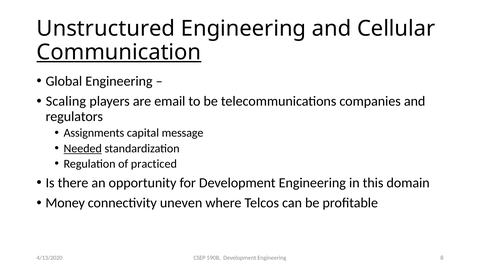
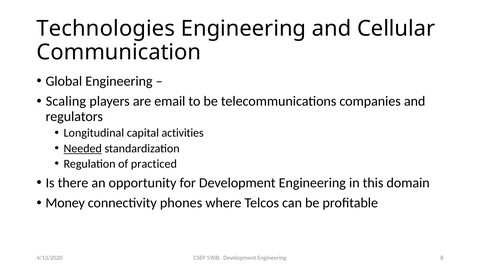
Unstructured: Unstructured -> Technologies (106, 28)
Communication underline: present -> none (119, 52)
Assignments: Assignments -> Longitudinal (94, 133)
message: message -> activities (183, 133)
uneven: uneven -> phones (181, 203)
